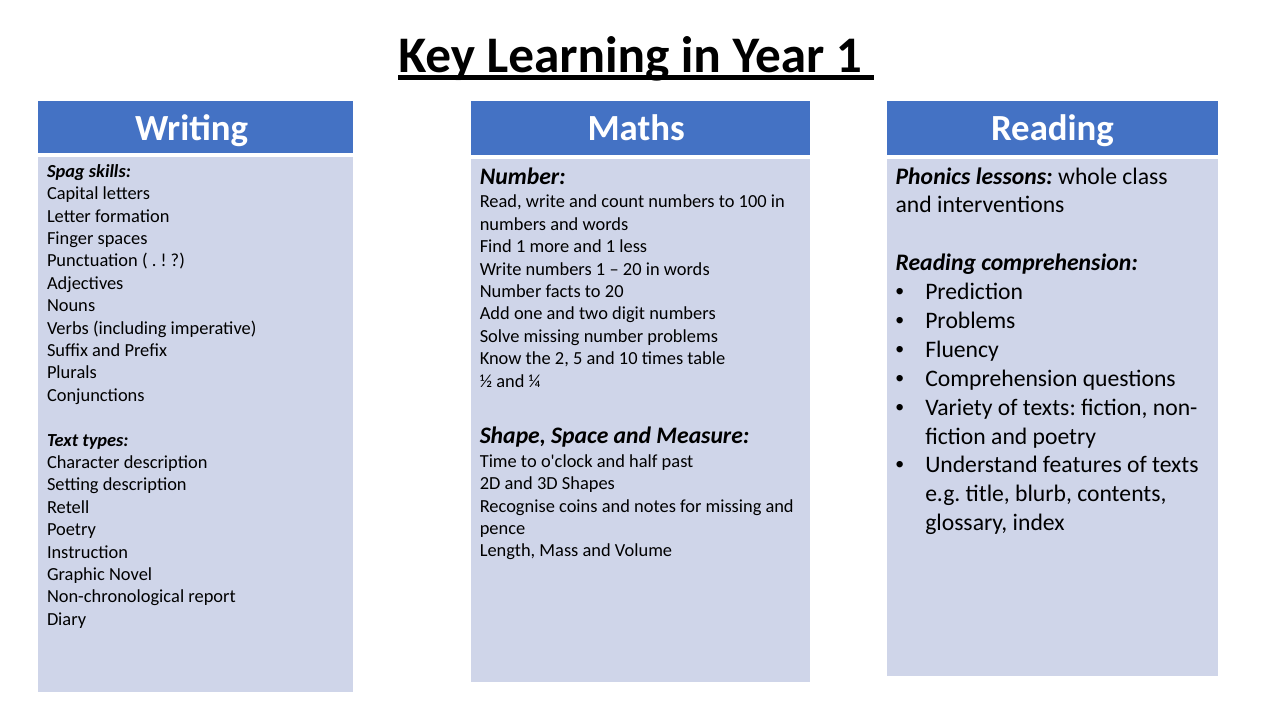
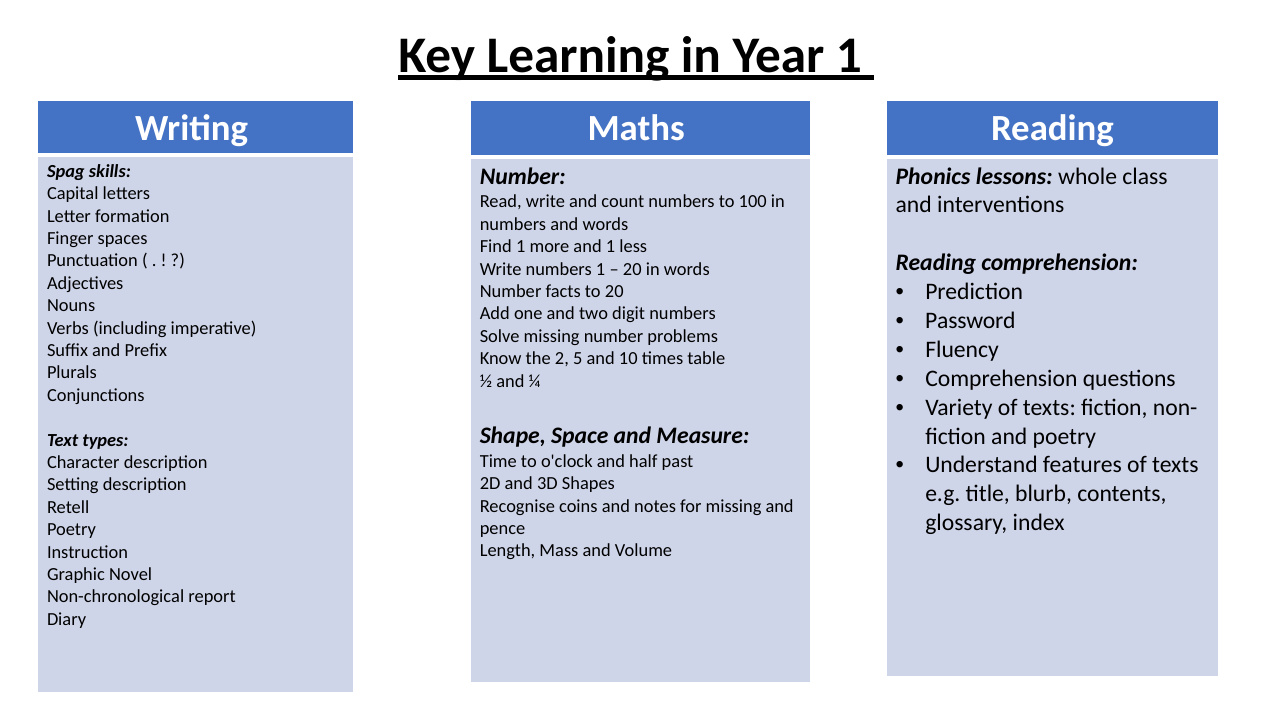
Problems: Problems -> Password (970, 321)
